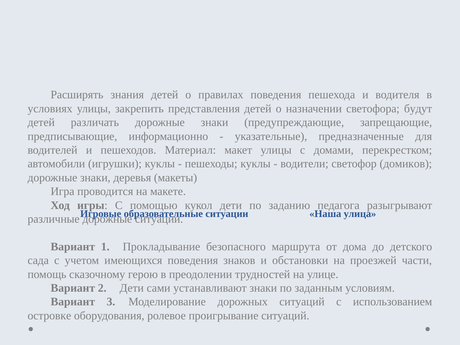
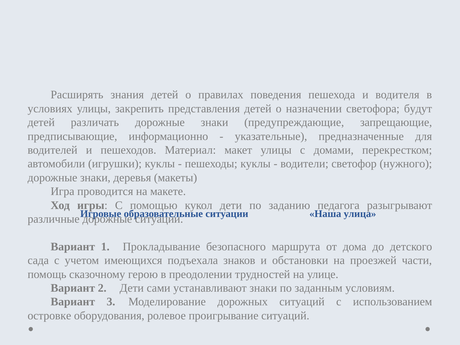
домиков: домиков -> нужного (406, 164)
имеющихся поведения: поведения -> подъехала (193, 260)
